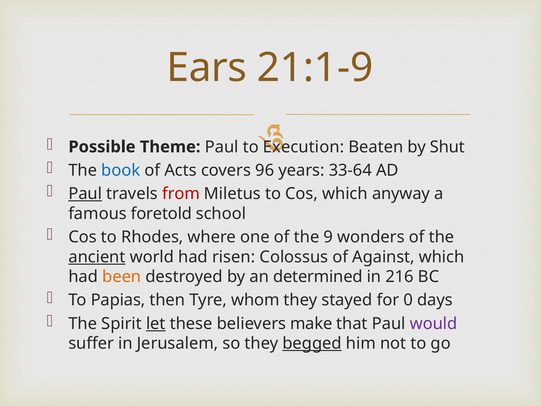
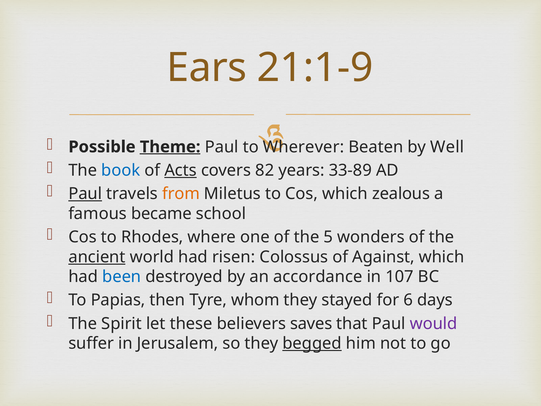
Theme underline: none -> present (170, 147)
Execution: Execution -> Wherever (304, 147)
Shut: Shut -> Well (447, 147)
Acts underline: none -> present (181, 170)
96: 96 -> 82 (265, 170)
33-64: 33-64 -> 33-89 (350, 170)
from colour: red -> orange (181, 194)
anyway: anyway -> zealous (401, 194)
foretold: foretold -> became (161, 213)
9: 9 -> 5 (328, 237)
been colour: orange -> blue (122, 277)
determined: determined -> accordance (318, 277)
216: 216 -> 107 (400, 277)
0: 0 -> 6 (408, 300)
let underline: present -> none (156, 323)
make: make -> saves (311, 323)
